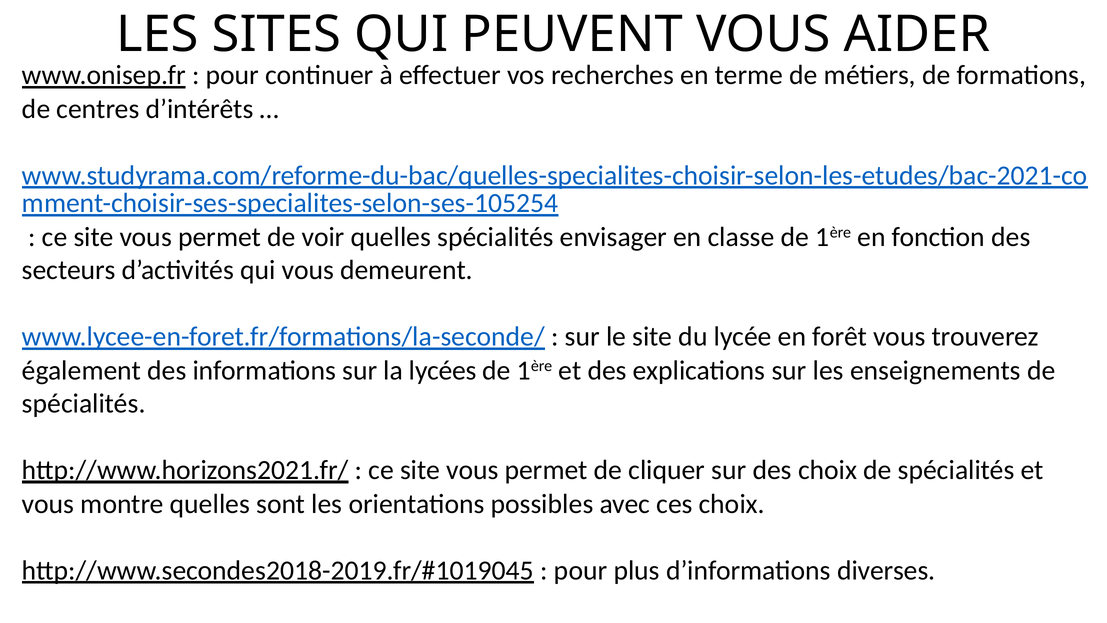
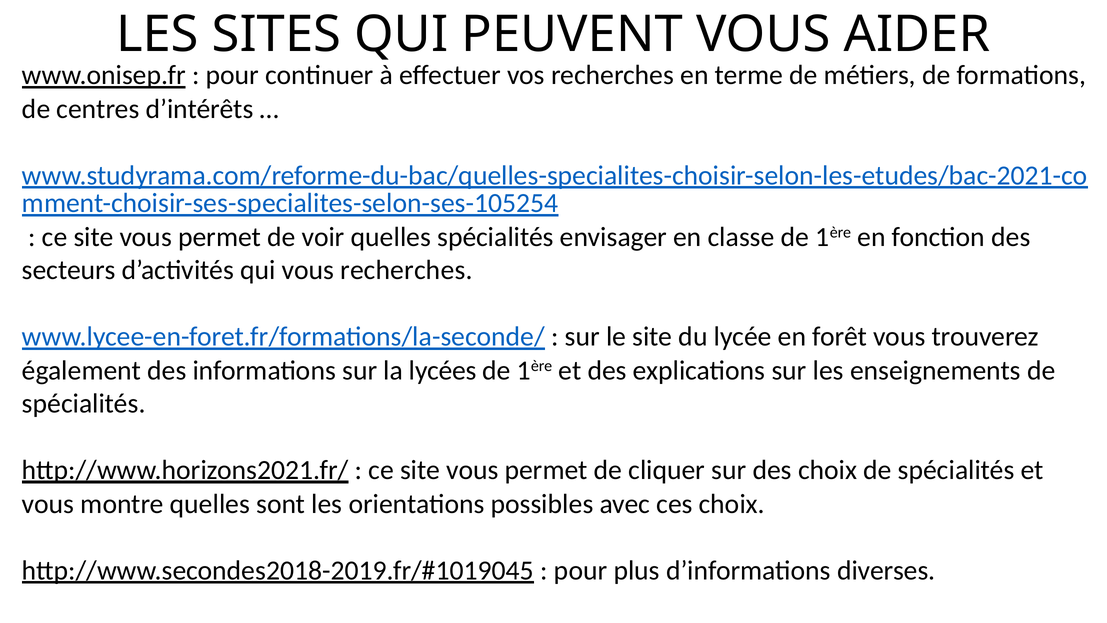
vous demeurent: demeurent -> recherches (406, 270)
